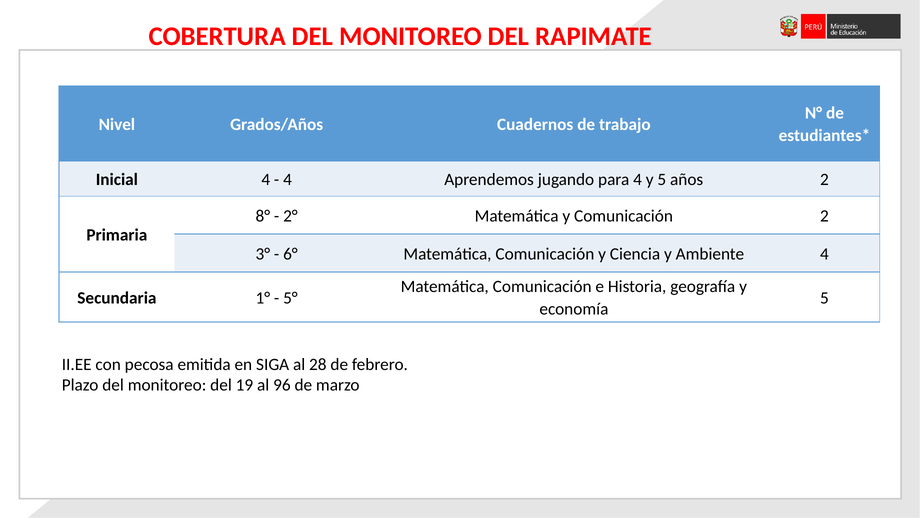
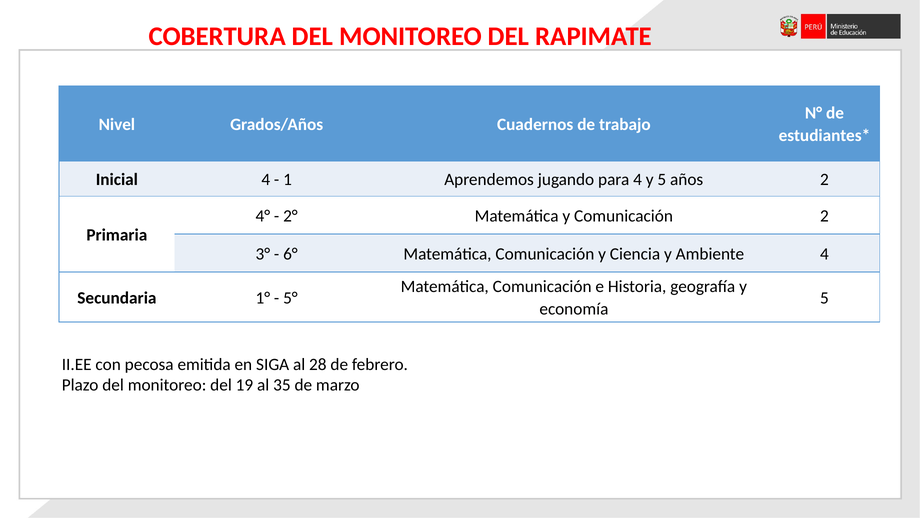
4: 4 -> 1 (288, 179)
8°: 8° -> 4° (263, 216)
96: 96 -> 35 (282, 385)
